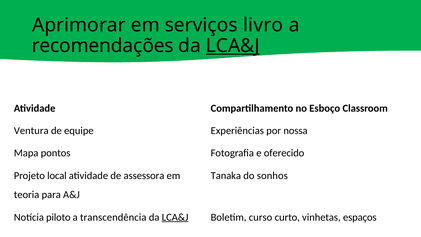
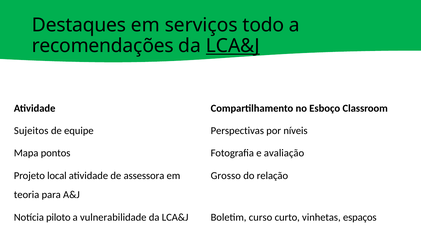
Aprimorar: Aprimorar -> Destaques (79, 25)
livro: livro -> todo (263, 25)
Ventura: Ventura -> Sujeitos (31, 131)
Experiências: Experiências -> Perspectivas (237, 131)
nossa: nossa -> níveis (295, 131)
oferecido: oferecido -> avaliação (284, 153)
Tanaka: Tanaka -> Grosso (226, 175)
sonhos: sonhos -> relação (272, 175)
transcendência: transcendência -> vulnerabilidade (113, 217)
LCA&J underline: present -> none (175, 217)
